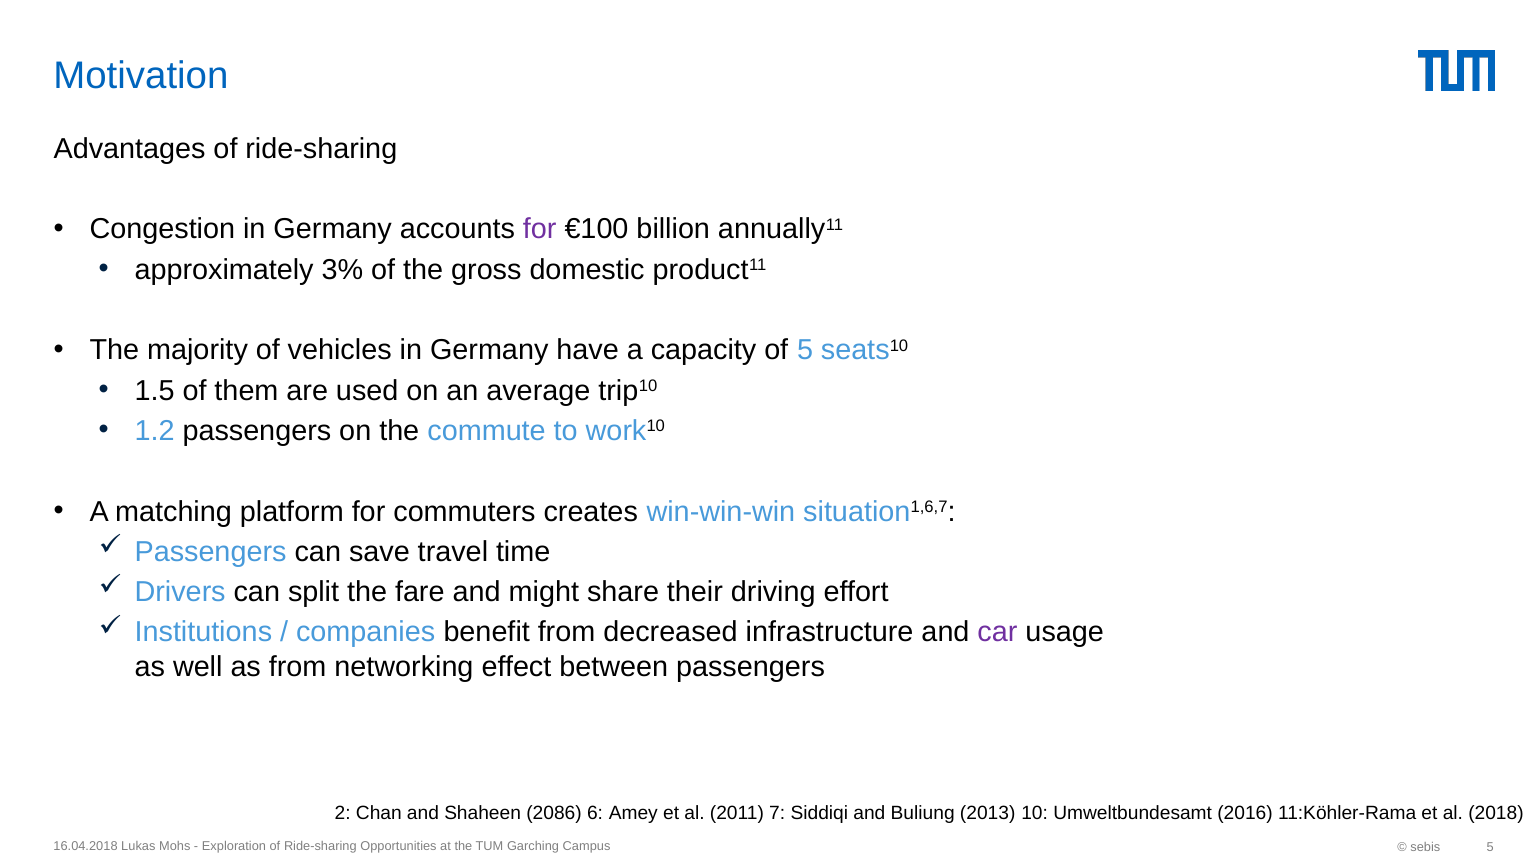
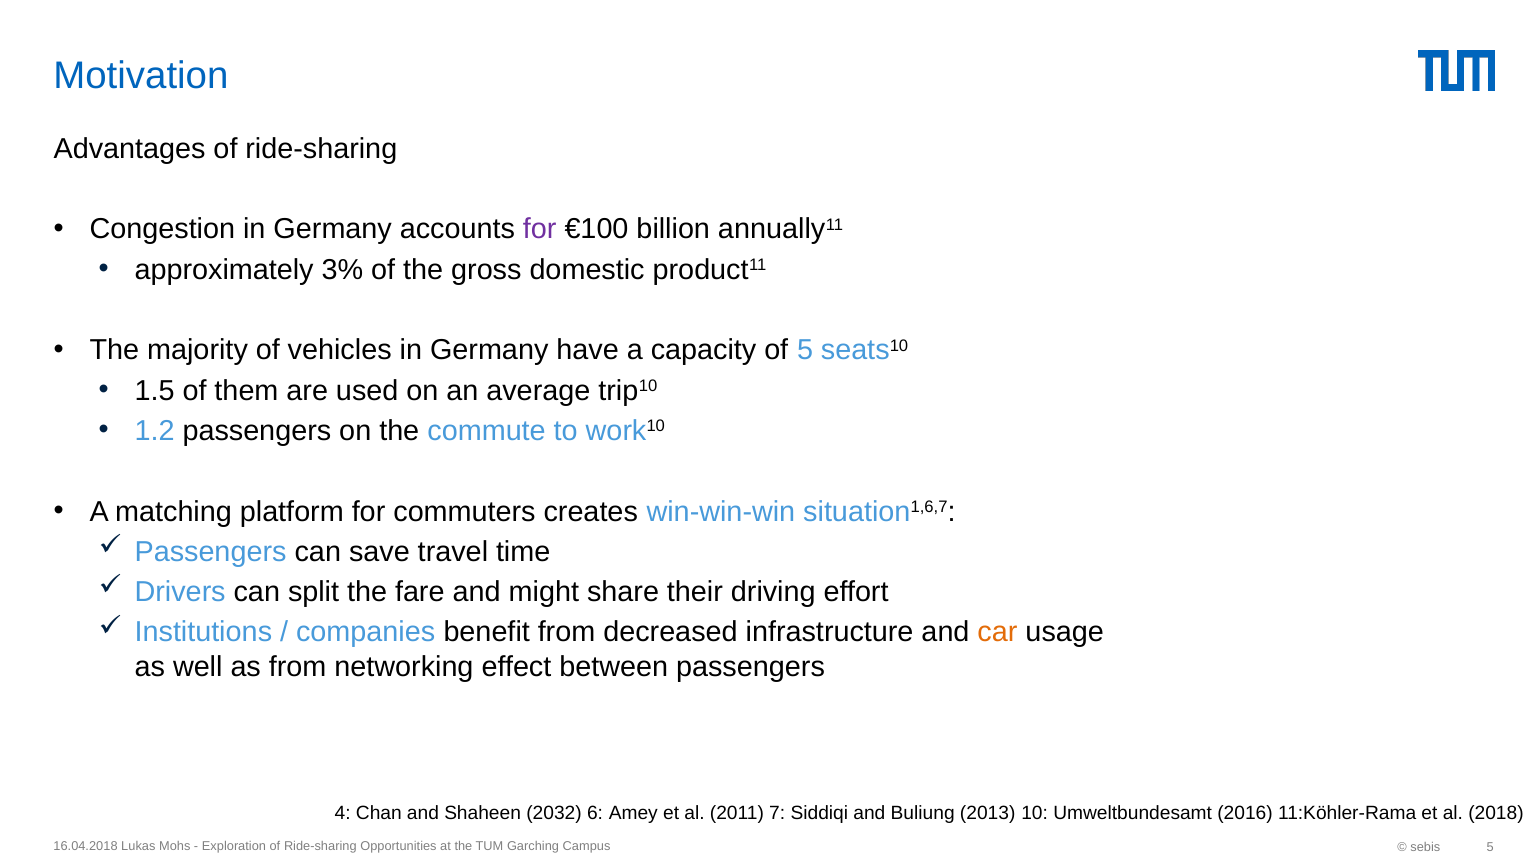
car colour: purple -> orange (998, 632)
2: 2 -> 4 (343, 813)
2086: 2086 -> 2032 (554, 813)
